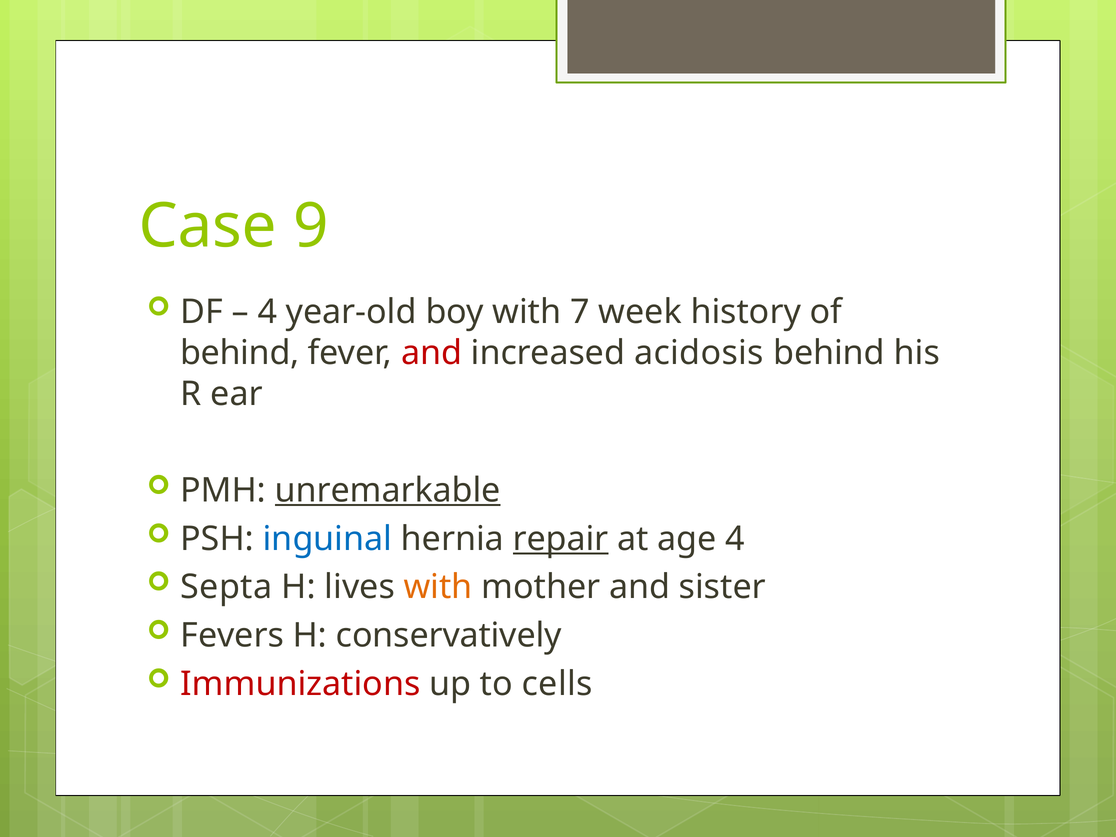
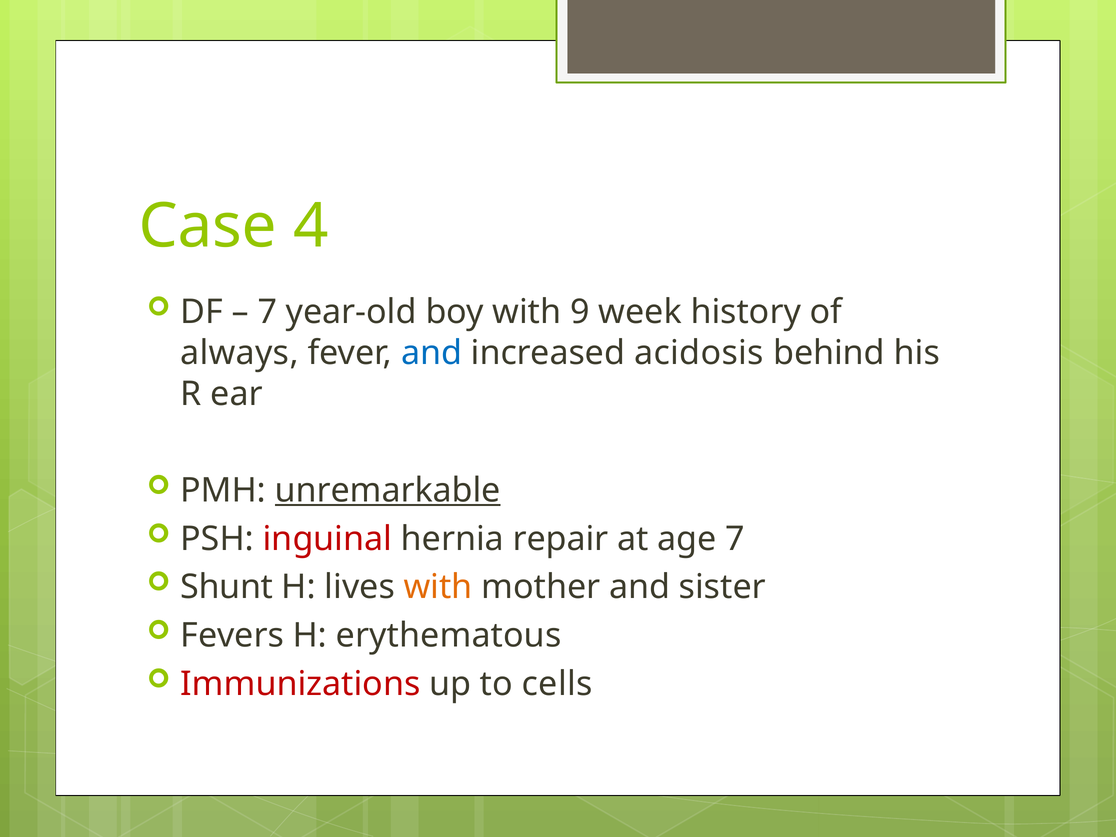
9: 9 -> 4 (311, 226)
4: 4 -> 7 (267, 312)
7: 7 -> 9 (580, 312)
behind: behind -> always (240, 353)
and colour: red -> blue (432, 353)
inguinal colour: blue -> red (327, 539)
repair underline: present -> none (561, 539)
age 4: 4 -> 7 (735, 539)
Septa: Septa -> Shunt (227, 587)
conservatively: conservatively -> erythematous (449, 636)
